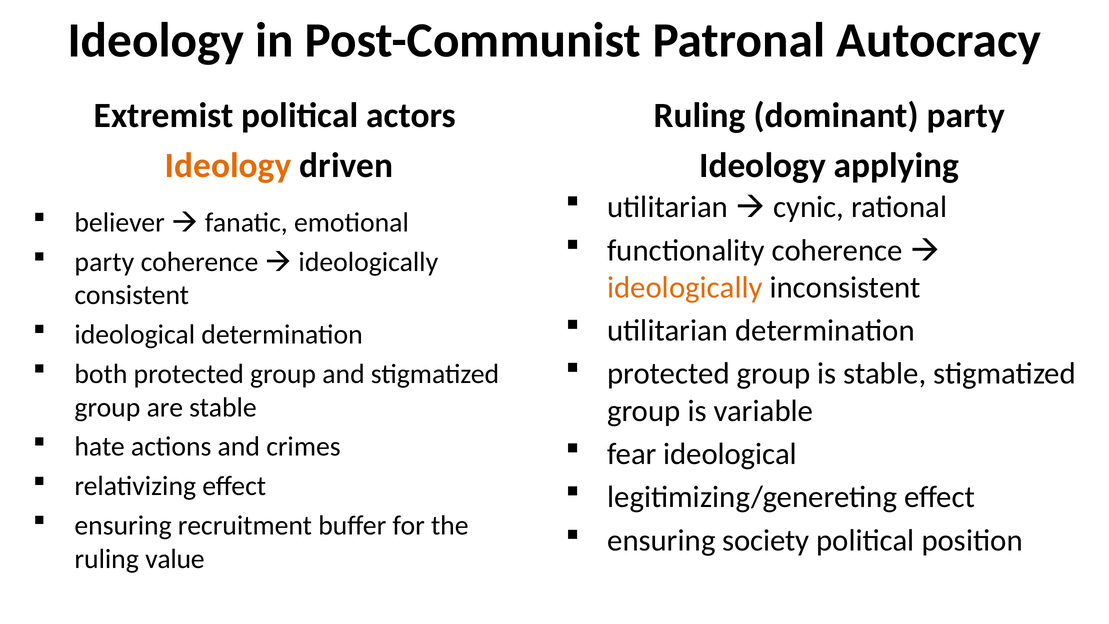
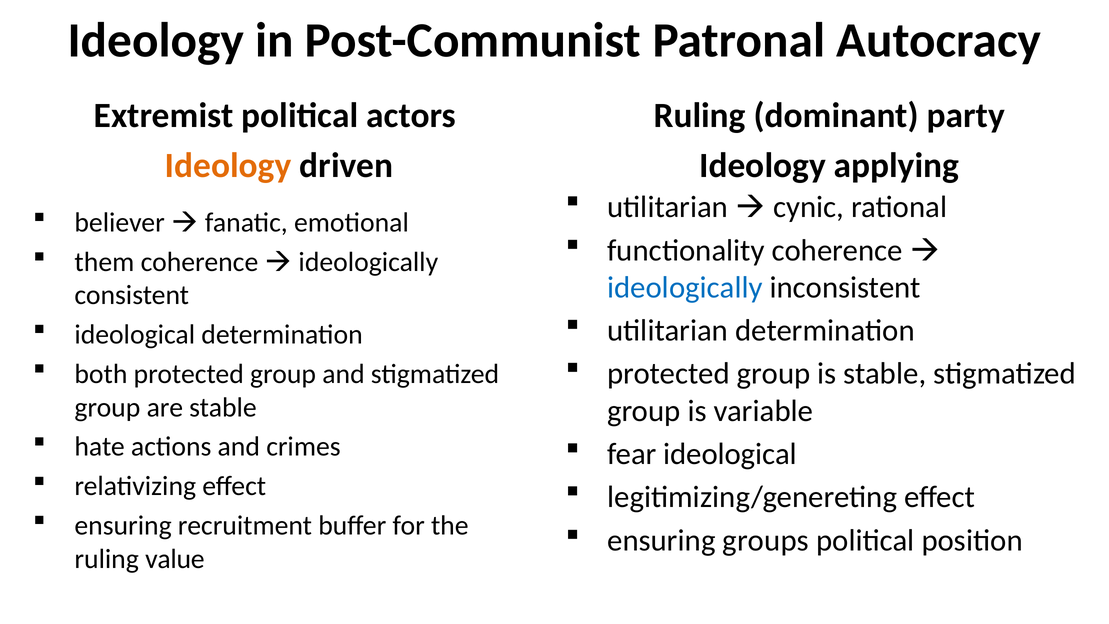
party: party -> them (104, 262)
ideologically colour: orange -> blue (685, 287)
society: society -> groups (766, 540)
